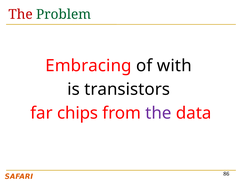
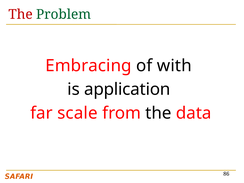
transistors: transistors -> application (127, 89)
chips: chips -> scale (77, 113)
the colour: purple -> black (158, 113)
